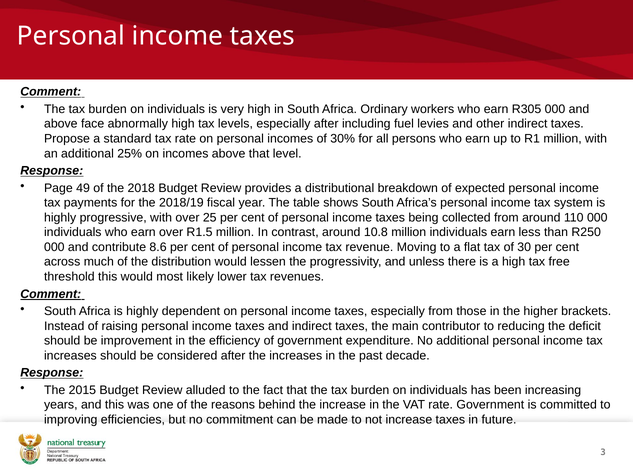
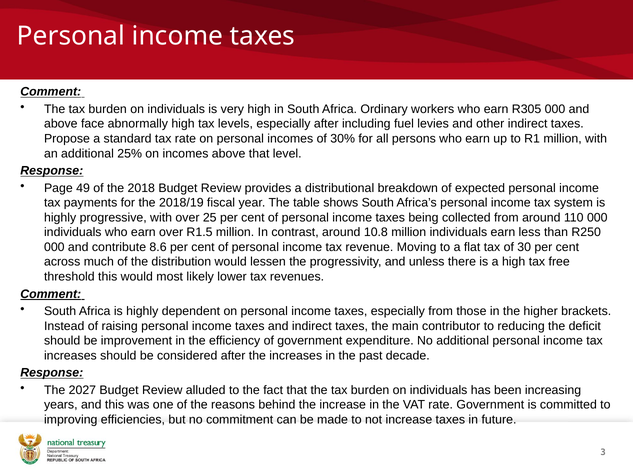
2015: 2015 -> 2027 (82, 390)
